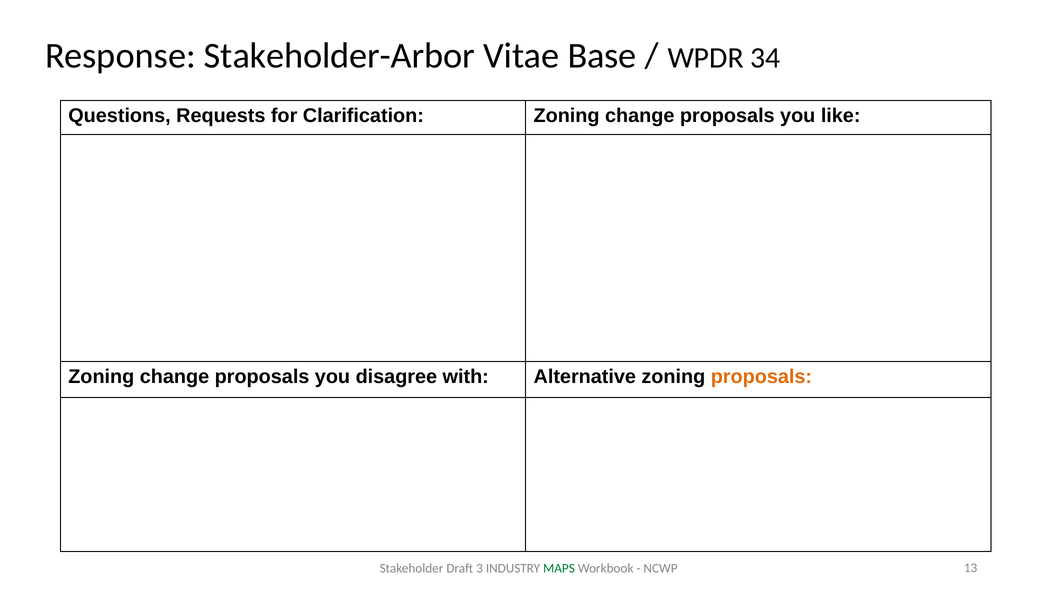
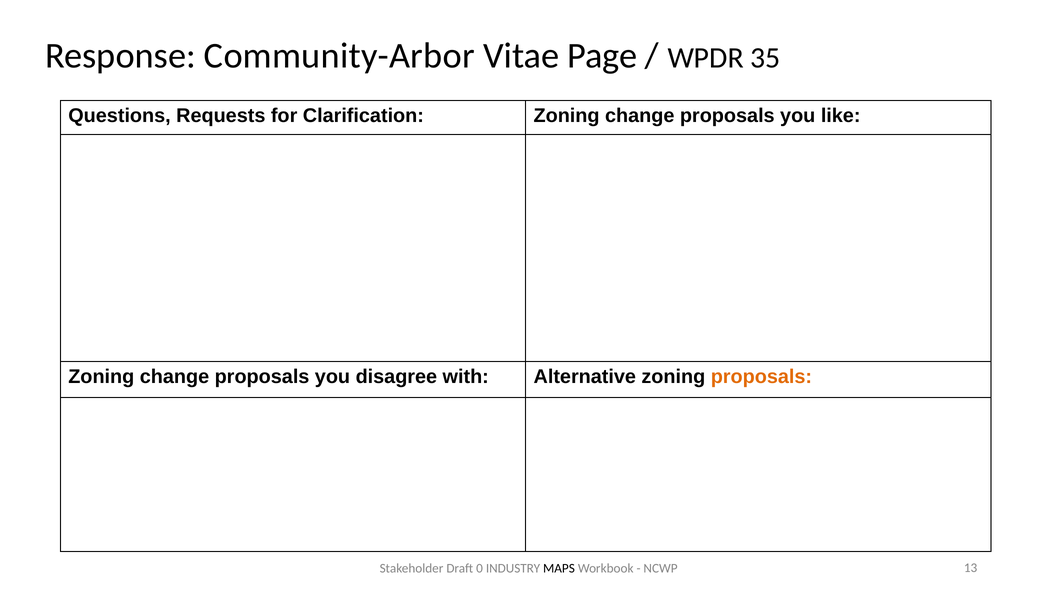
Stakeholder-Arbor: Stakeholder-Arbor -> Community-Arbor (339, 56)
Base: Base -> Page (602, 56)
34: 34 -> 35 (765, 58)
3: 3 -> 0 (480, 568)
MAPS colour: green -> black (559, 568)
